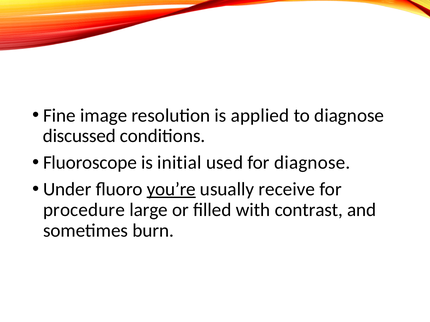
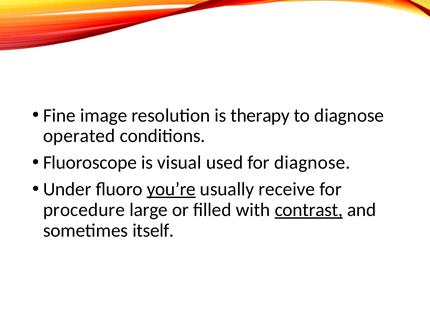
applied: applied -> therapy (260, 116)
discussed: discussed -> operated (79, 136)
initial: initial -> visual (179, 163)
contrast underline: none -> present (309, 210)
burn: burn -> itself (153, 231)
